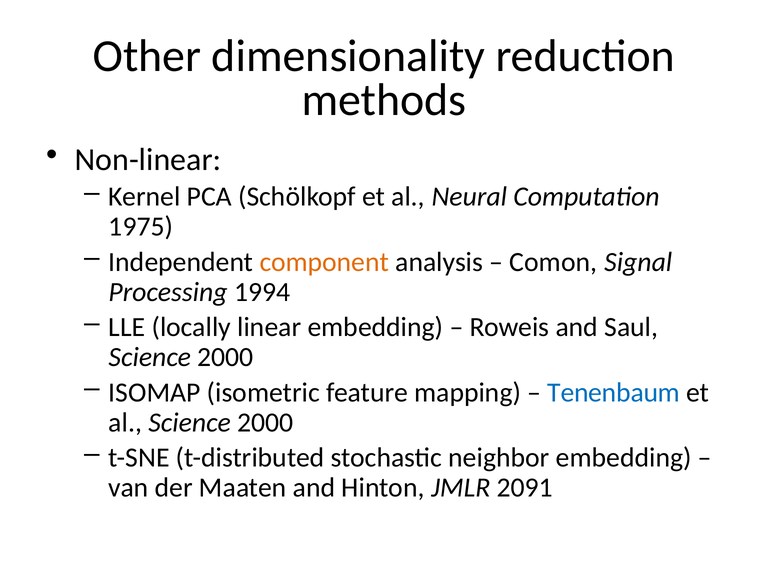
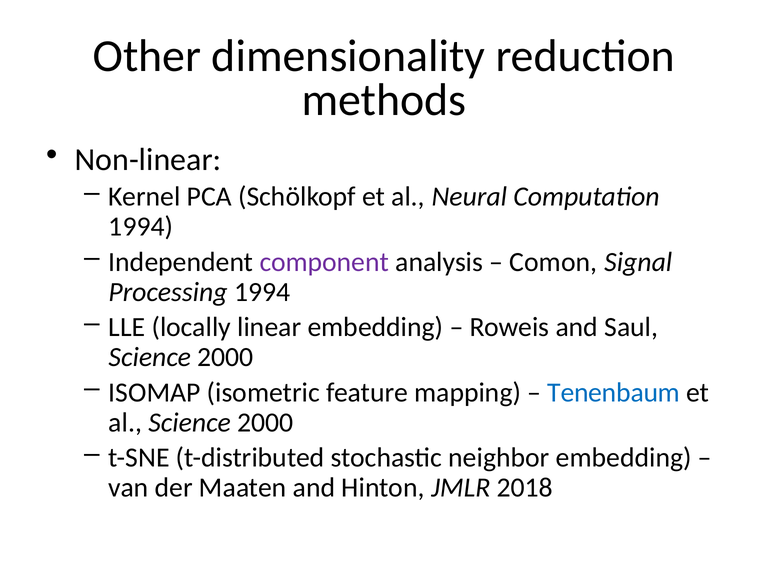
1975: 1975 -> 1994 (141, 227)
component colour: orange -> purple (324, 262)
2091: 2091 -> 2018 (525, 488)
